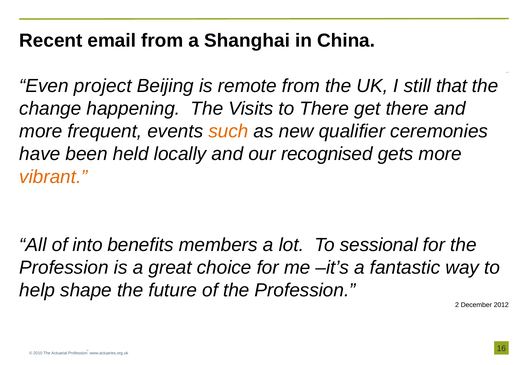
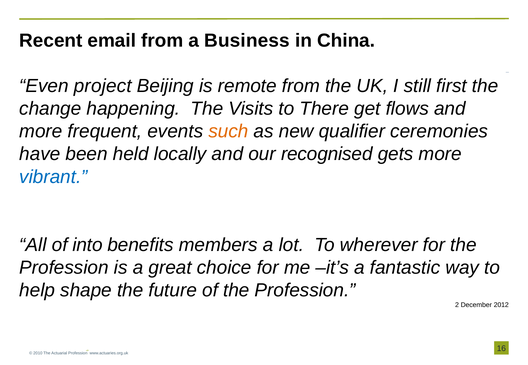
Shanghai: Shanghai -> Business (247, 40)
that: that -> first (452, 86)
get there: there -> flows (407, 109)
vibrant colour: orange -> blue (53, 177)
sessional: sessional -> wherever (379, 245)
